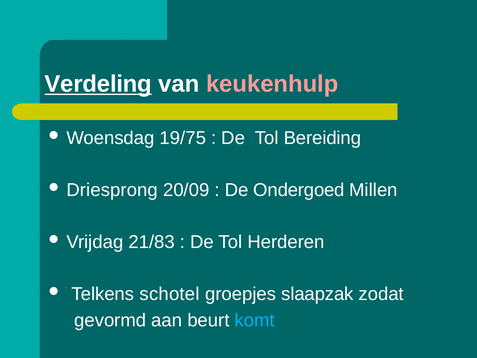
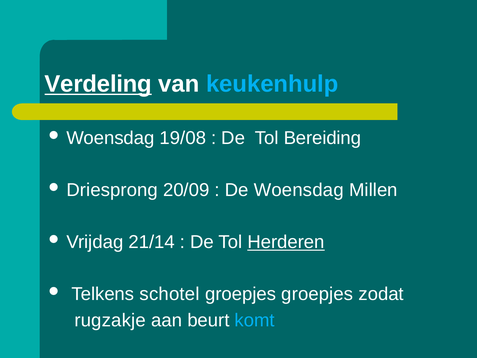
keukenhulp colour: pink -> light blue (272, 84)
19/75: 19/75 -> 19/08 (183, 138)
De Ondergoed: Ondergoed -> Woensdag (299, 190)
21/83: 21/83 -> 21/14 (152, 242)
Herderen underline: none -> present (286, 242)
groepjes slaapzak: slaapzak -> groepjes (317, 294)
gevormd: gevormd -> rugzakje (110, 320)
